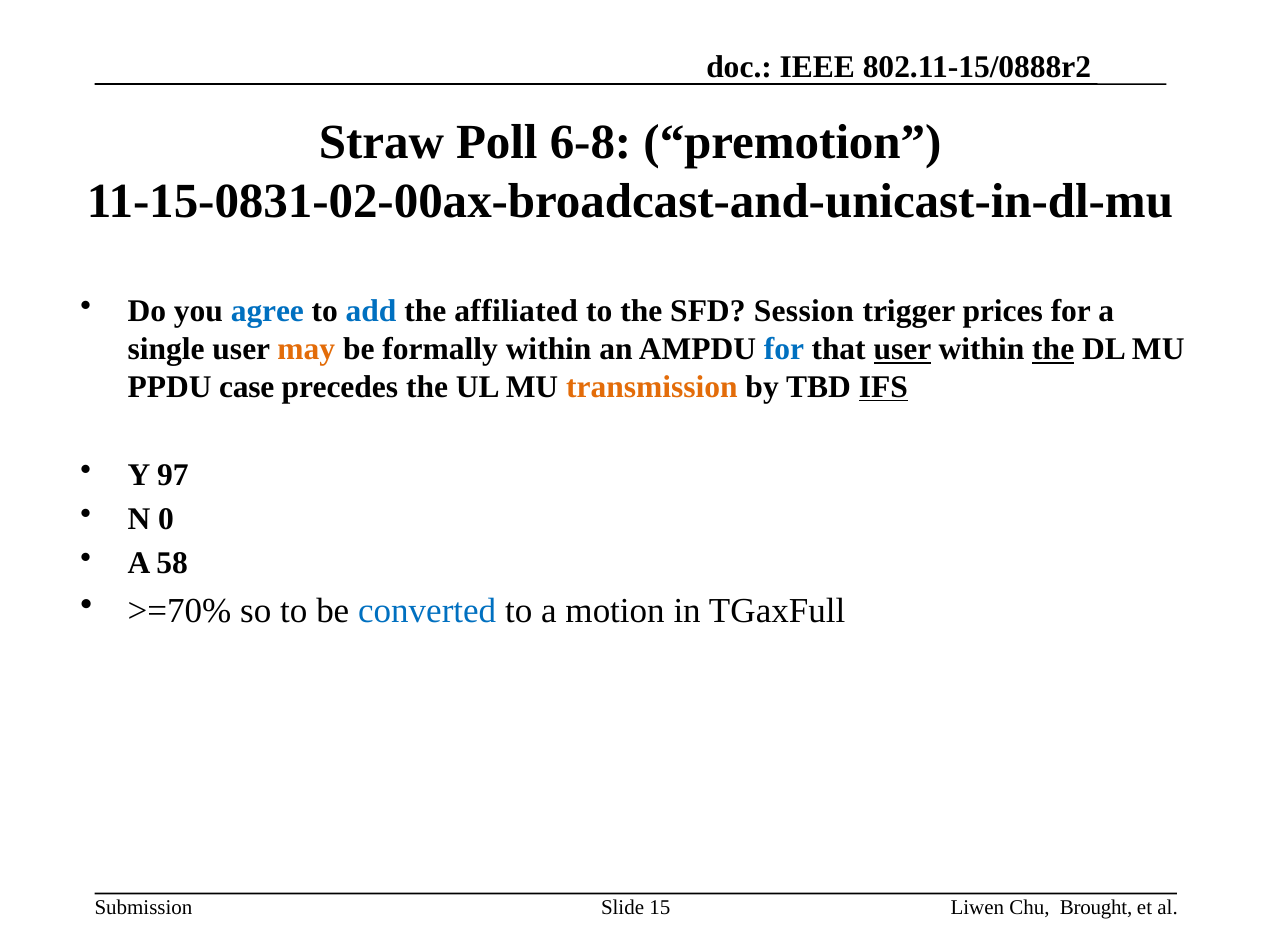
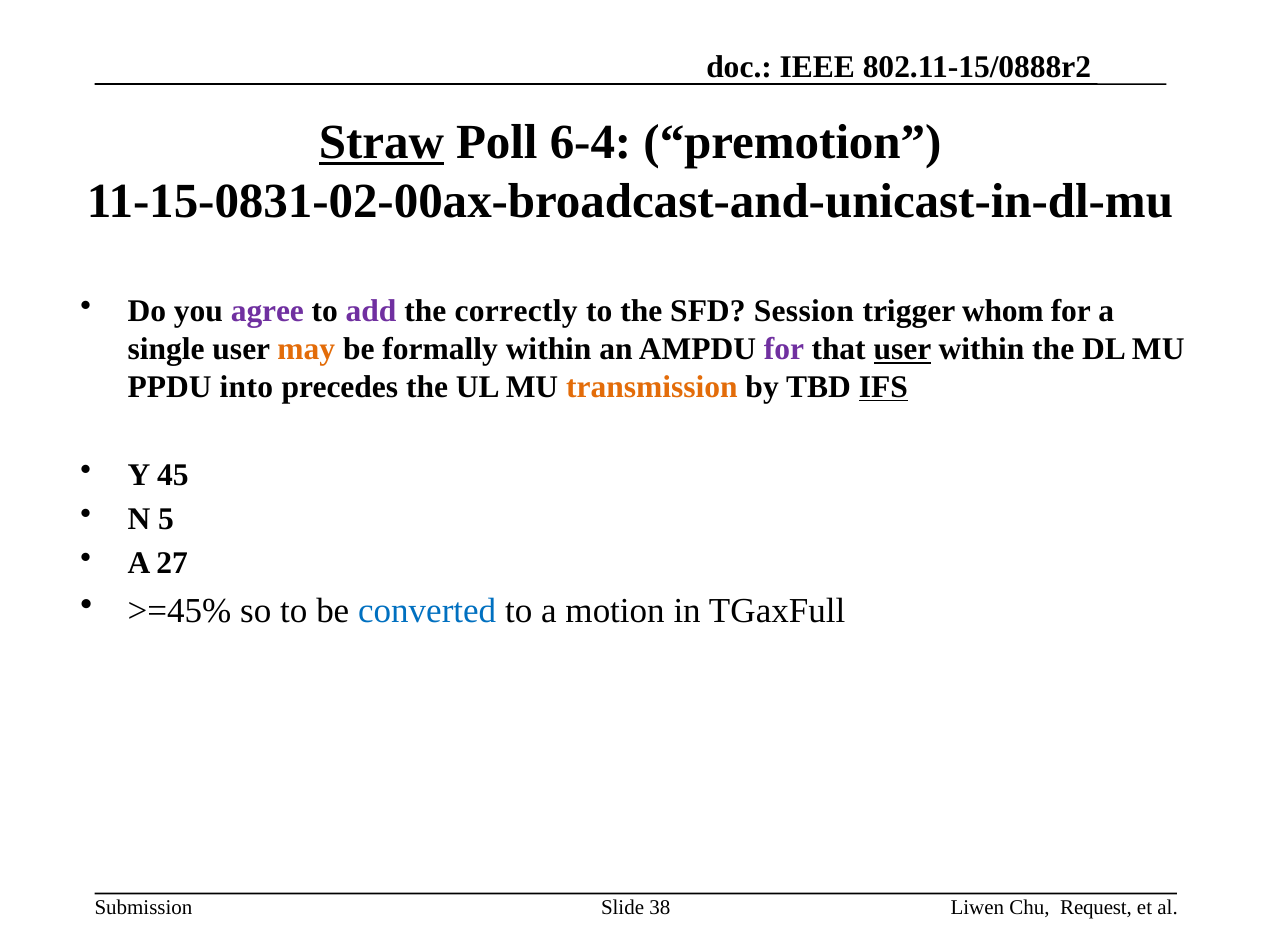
Straw underline: none -> present (381, 142)
6-8: 6-8 -> 6-4 (591, 142)
agree colour: blue -> purple (267, 311)
add colour: blue -> purple (371, 311)
affiliated: affiliated -> correctly (516, 311)
prices: prices -> whom (1003, 311)
for colour: blue -> purple (784, 349)
the underline: present -> none (1053, 349)
case: case -> into (246, 387)
97: 97 -> 45 (173, 475)
0: 0 -> 5 (166, 519)
58: 58 -> 27 (172, 563)
>=70%: >=70% -> >=45% (180, 611)
15: 15 -> 38 (660, 907)
Brought: Brought -> Request (1096, 907)
